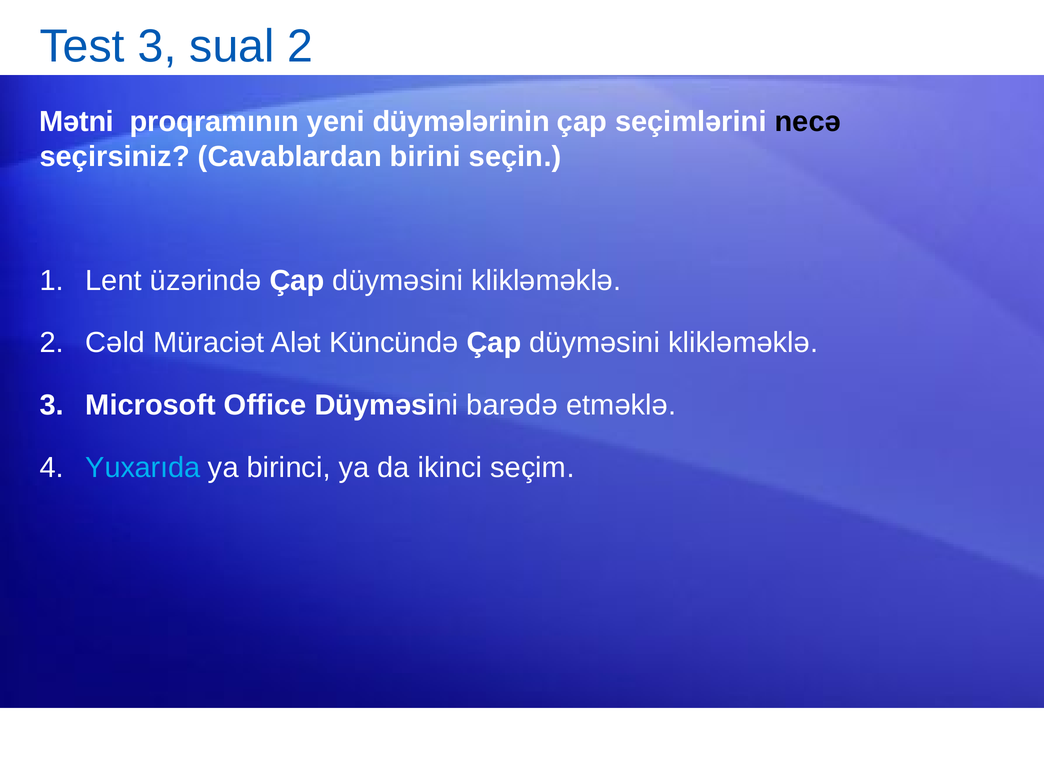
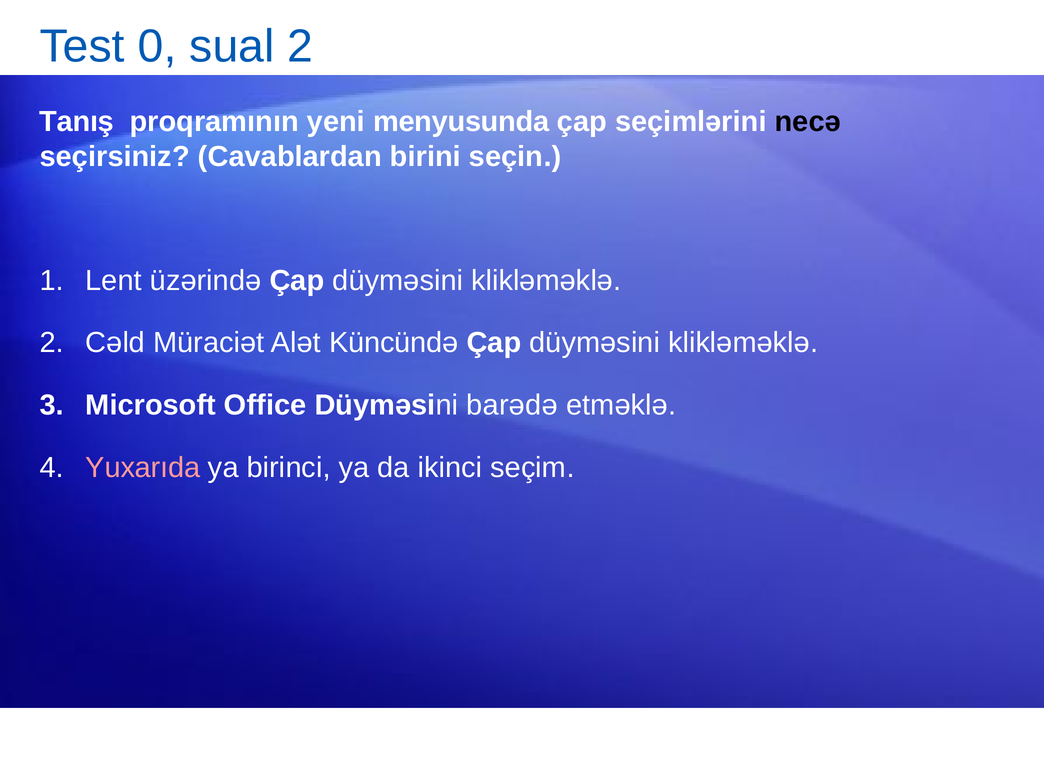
Test 3: 3 -> 0 (157, 46)
Mətni: Mətni -> Tanış (77, 122)
düymələrinin: düymələrinin -> menyusunda (461, 122)
Yuxarıda colour: light blue -> pink (143, 468)
